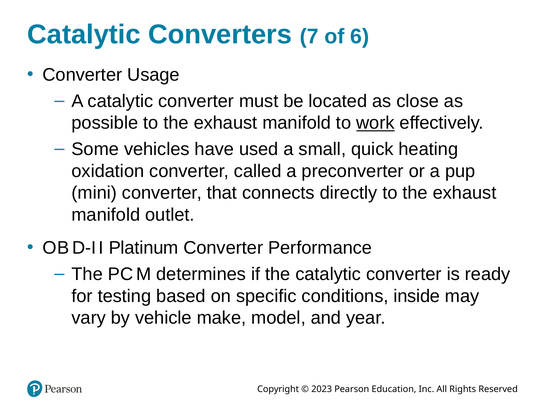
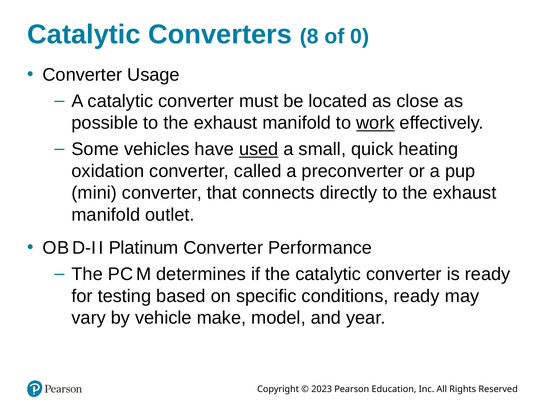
7: 7 -> 8 (309, 37)
6: 6 -> 0 (360, 37)
used underline: none -> present (259, 149)
conditions inside: inside -> ready (417, 296)
